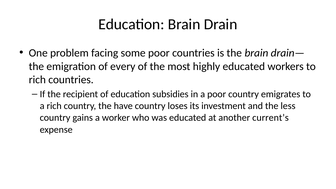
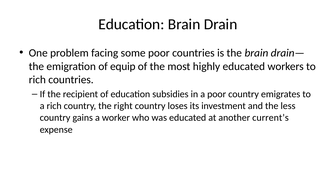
every: every -> equip (123, 66)
have: have -> right (123, 106)
